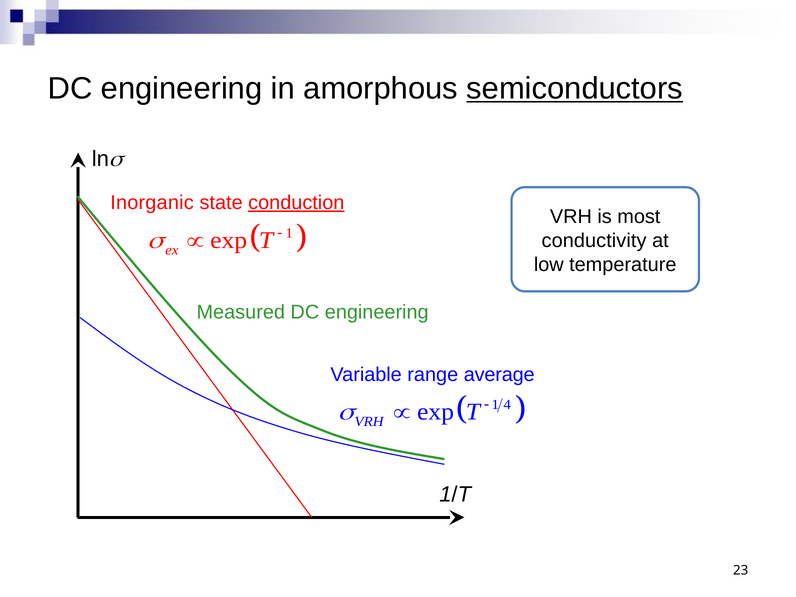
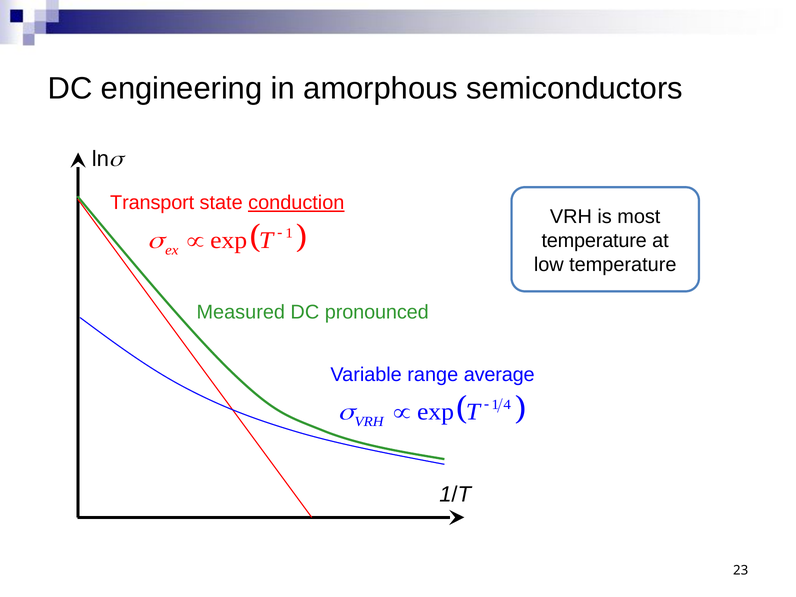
semiconductors underline: present -> none (575, 88)
Inorganic: Inorganic -> Transport (152, 203)
conductivity: conductivity -> temperature (594, 241)
Measured DC engineering: engineering -> pronounced (377, 312)
